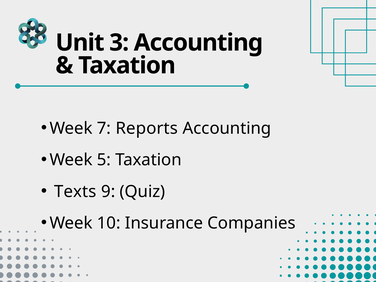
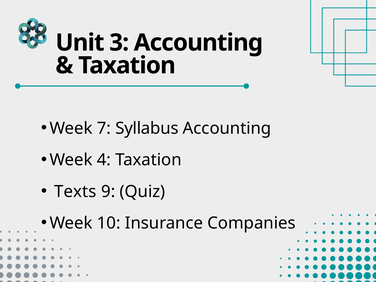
Reports: Reports -> Syllabus (147, 128)
5: 5 -> 4 (104, 160)
